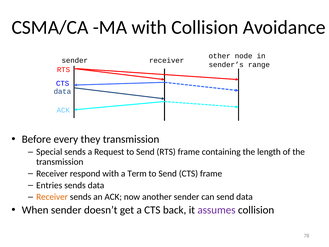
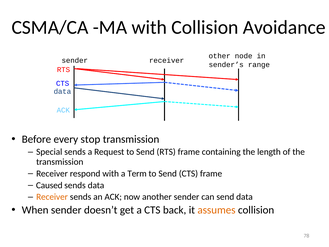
they: they -> stop (90, 139)
Entries: Entries -> Caused (49, 185)
assumes colour: purple -> orange (216, 210)
